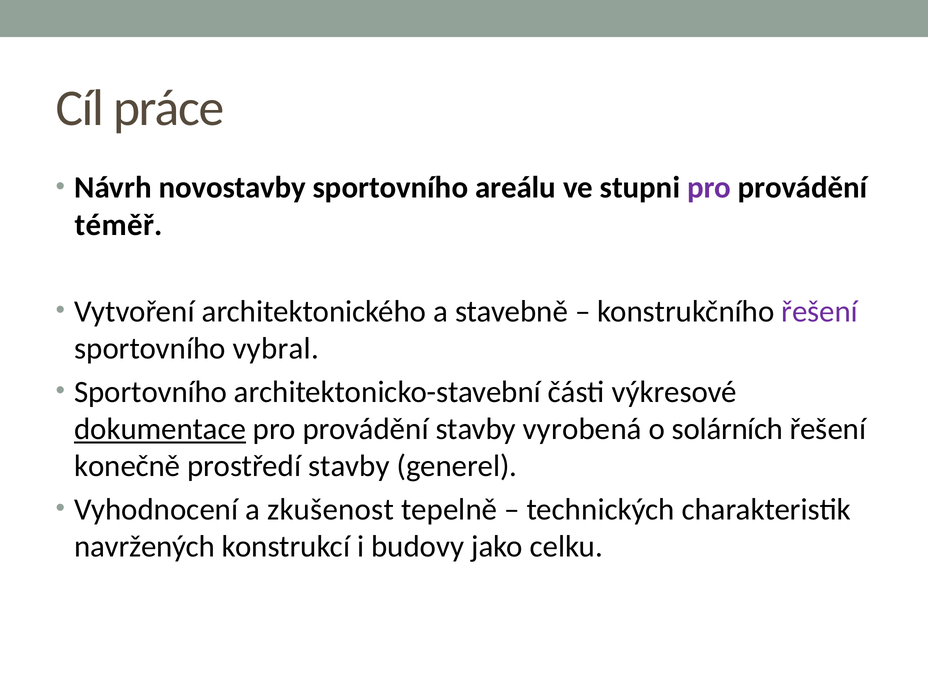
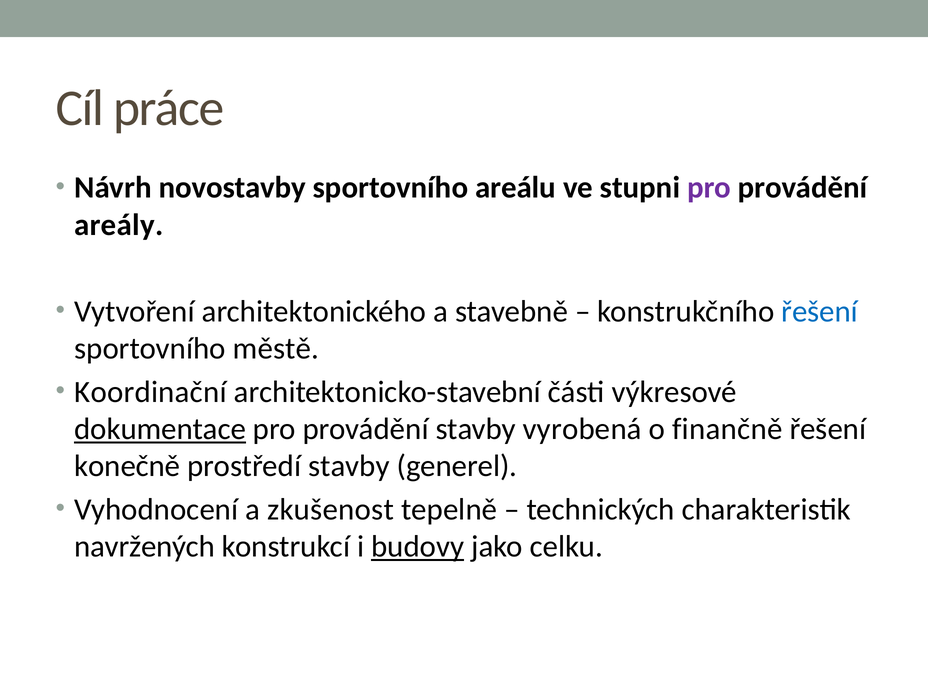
téměř: téměř -> areály (119, 225)
řešení colour: purple -> blue (820, 311)
vybral: vybral -> městě (276, 349)
Sportovního: Sportovního -> Koordinační (151, 392)
solárních: solárních -> finančně (727, 429)
budovy underline: none -> present (418, 547)
